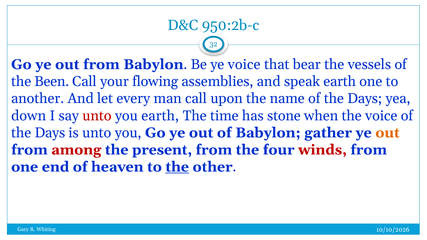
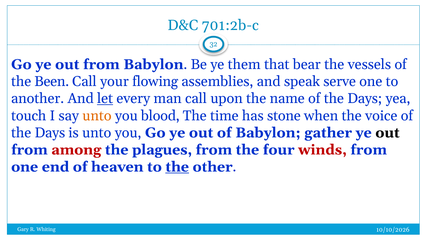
950:2b-c: 950:2b-c -> 701:2b-c (230, 25)
ye voice: voice -> them (244, 64)
speak earth: earth -> serve (340, 82)
let underline: none -> present (105, 99)
down: down -> touch (29, 116)
unto colour: red -> orange (97, 116)
you earth: earth -> blood (160, 116)
out colour: orange -> black (388, 133)
present: present -> plagues (162, 150)
